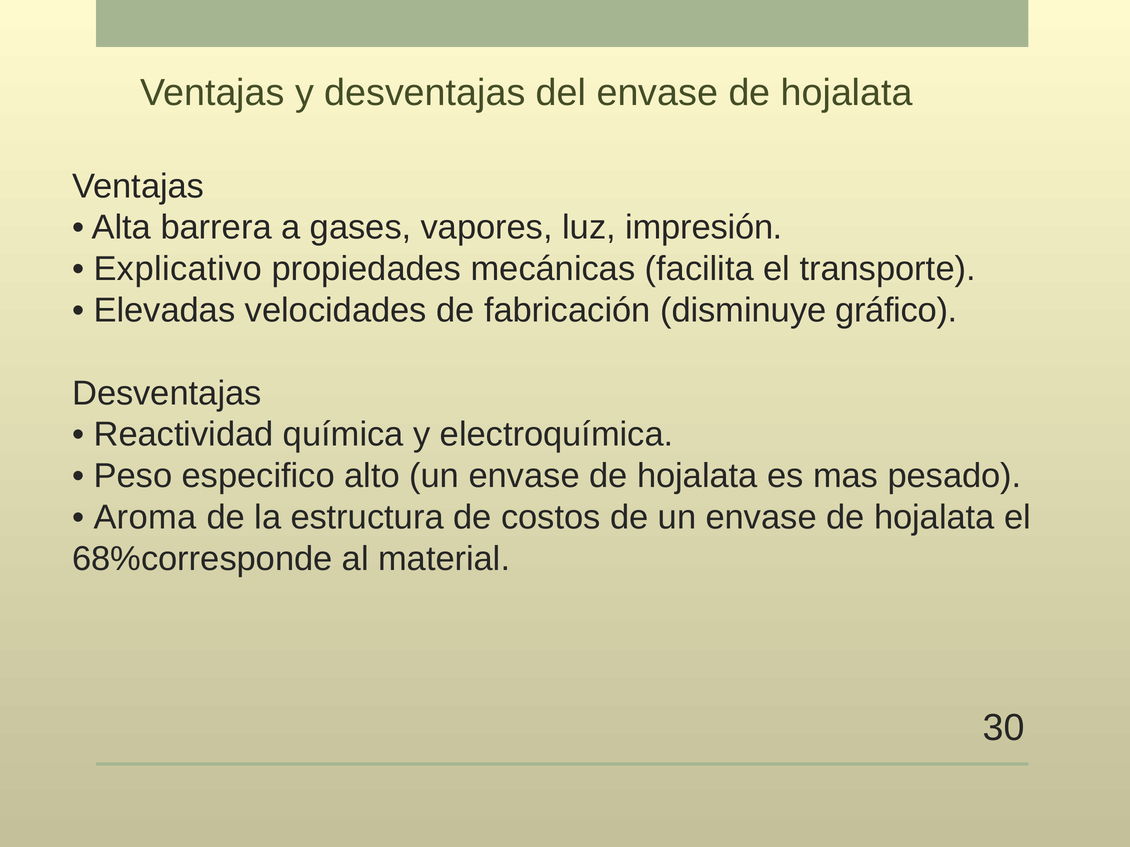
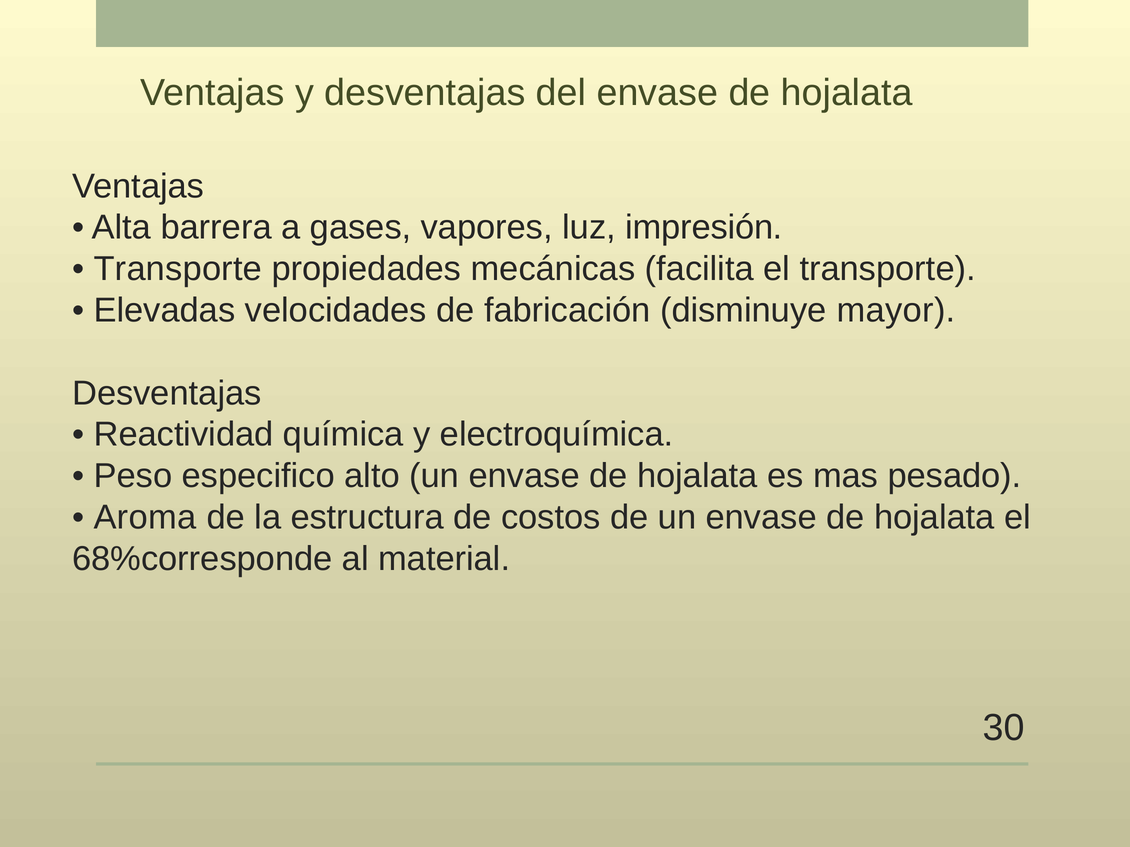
Explicativo: Explicativo -> Transporte (178, 269)
gráfico: gráfico -> mayor (896, 311)
